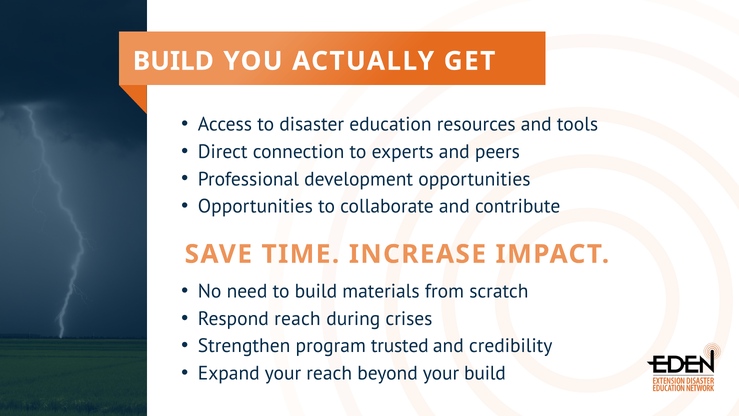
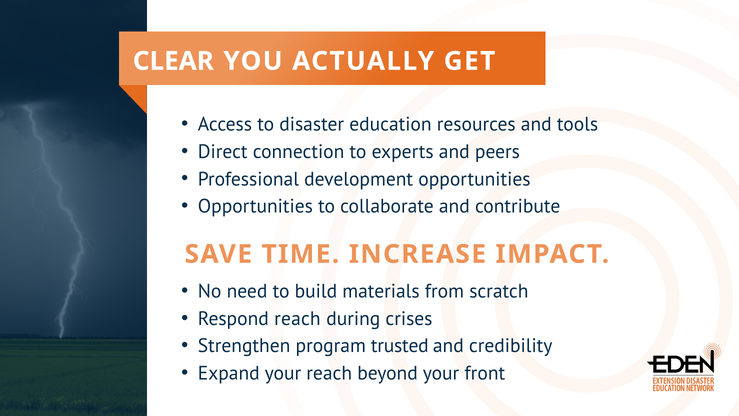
BUILD: BUILD -> CLEAR (173, 61)
your build: build -> front (485, 373)
